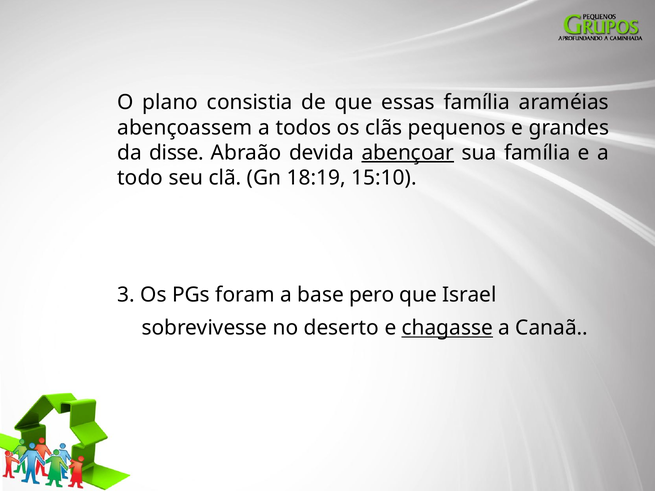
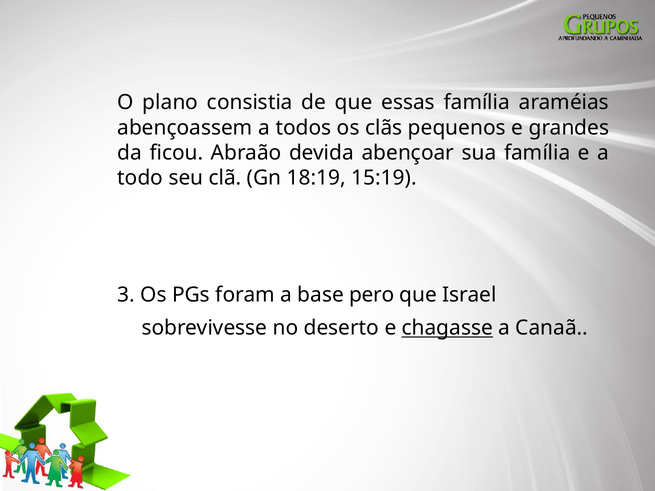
disse: disse -> ficou (176, 153)
abençoar underline: present -> none (408, 153)
15:10: 15:10 -> 15:19 (384, 178)
